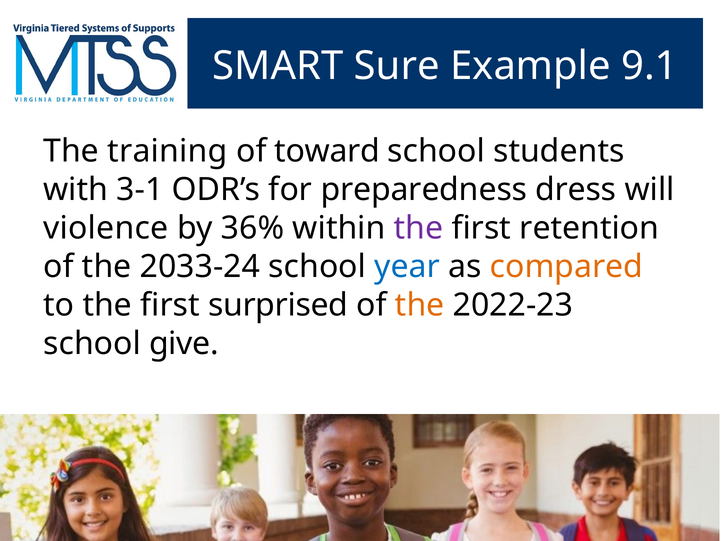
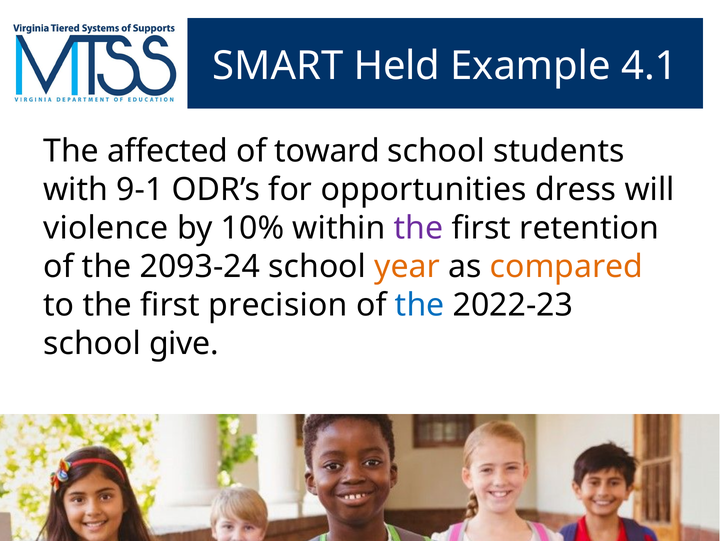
Sure: Sure -> Held (397, 66)
9.1: 9.1 -> 4.1 (650, 66)
training: training -> affected (168, 151)
3-1: 3-1 -> 9-1 (140, 190)
preparedness: preparedness -> opportunities (424, 190)
36%: 36% -> 10% (253, 228)
2033-24: 2033-24 -> 2093-24 (200, 267)
year colour: blue -> orange (407, 267)
surprised: surprised -> precision (278, 305)
the colour: orange -> blue (420, 305)
